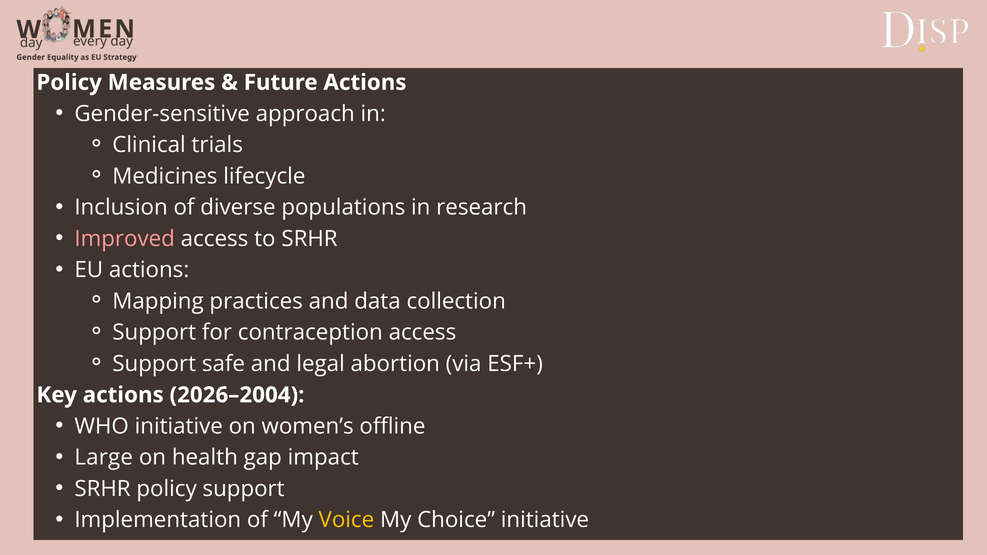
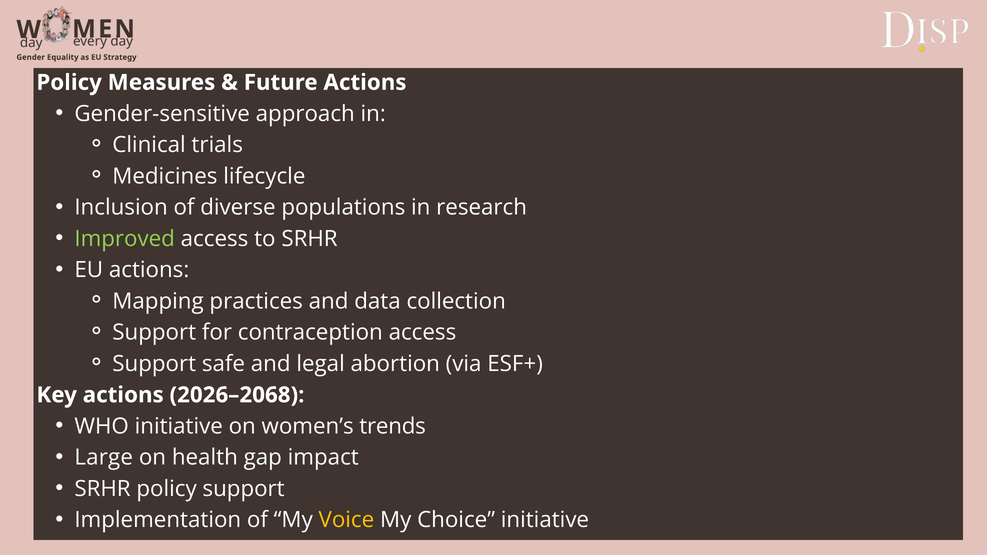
Improved colour: pink -> light green (125, 239)
2026–2004: 2026–2004 -> 2026–2068 (237, 395)
offline: offline -> trends (393, 426)
